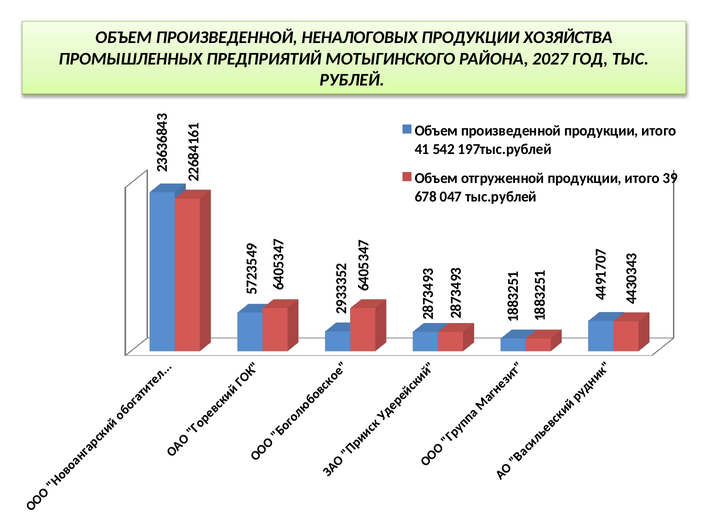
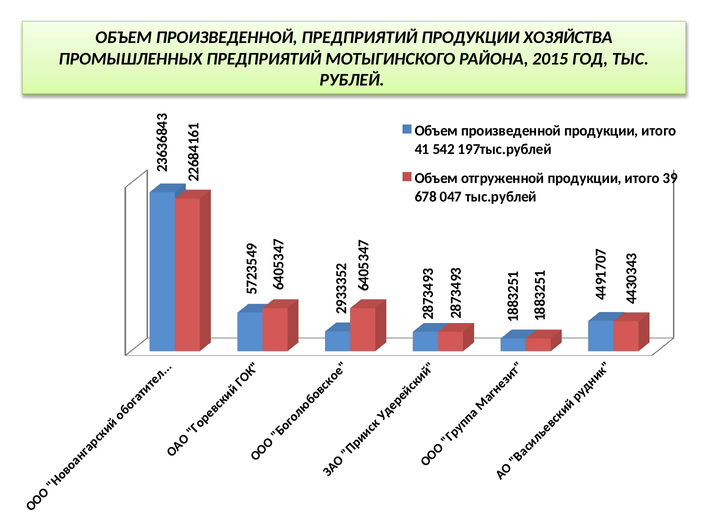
ПРОИЗВЕДЕННОЙ НЕНАЛОГОВЫХ: НЕНАЛОГОВЫХ -> ПРЕДПРИЯТИЙ (359, 38)
2027: 2027 -> 2015 (550, 59)
